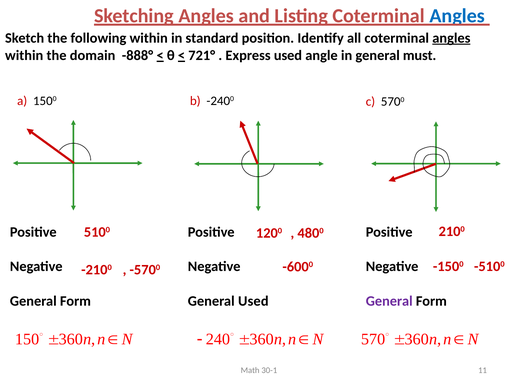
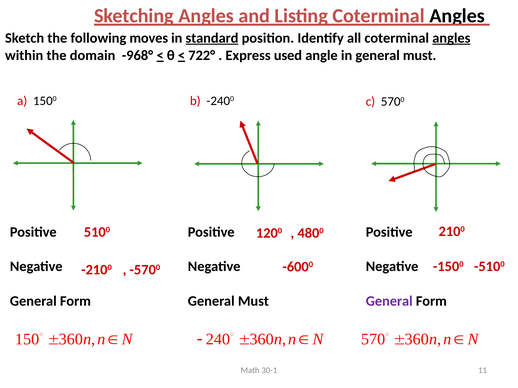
Angles colour: blue -> black (457, 16)
following within: within -> moves (149, 38)
standard underline: none -> present (212, 38)
-888°: -888° -> -968° (137, 55)
721°: 721° -> 722° (202, 55)
Used: Used -> Must (253, 301)
